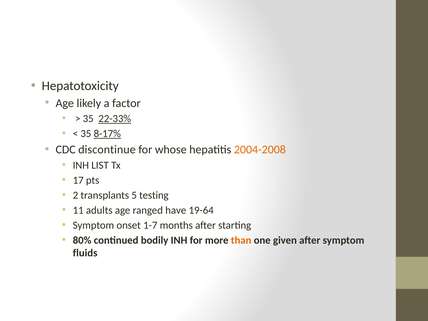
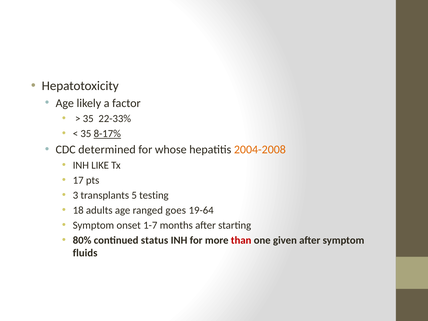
22-33% underline: present -> none (115, 119)
discontinue: discontinue -> determined (107, 150)
LIST: LIST -> LIKE (100, 165)
2: 2 -> 3 (75, 195)
11: 11 -> 18 (78, 210)
have: have -> goes (176, 210)
bodily: bodily -> status (155, 240)
than colour: orange -> red (241, 240)
